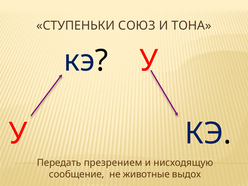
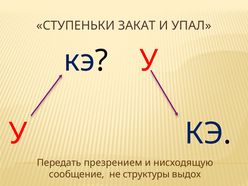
СОЮЗ: СОЮЗ -> ЗАКАТ (137, 26)
ТОНА: ТОНА -> УПАЛ (191, 26)
животные: животные -> структуры (146, 174)
